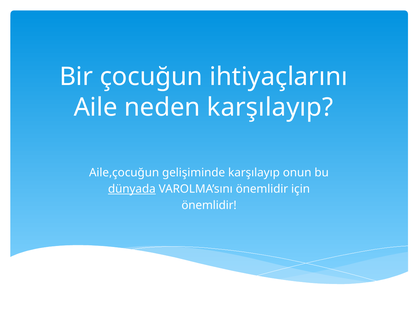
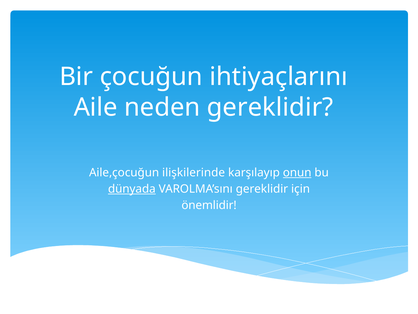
neden karşılayıp: karşılayıp -> gereklidir (270, 107)
gelişiminde: gelişiminde -> ilişkilerinde (194, 172)
onun underline: none -> present (297, 172)
VAROLMA’sını önemlidir: önemlidir -> gereklidir (262, 189)
